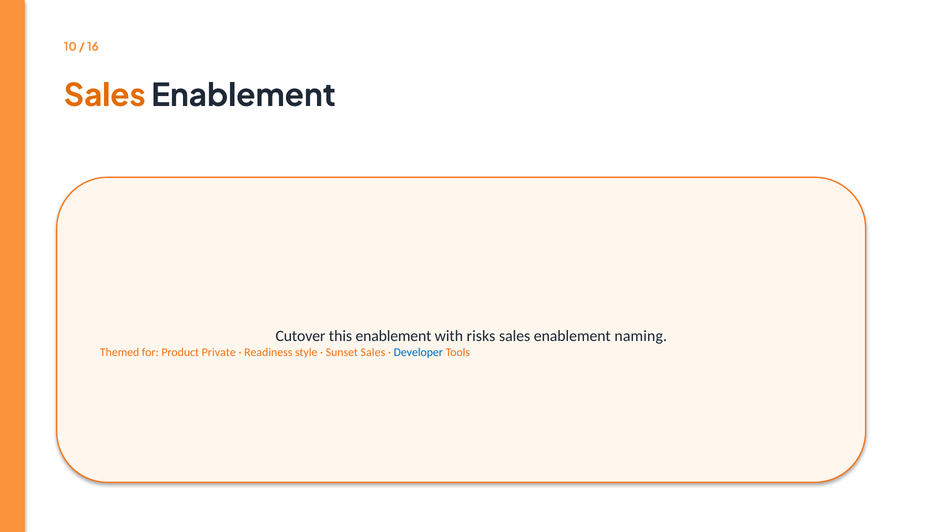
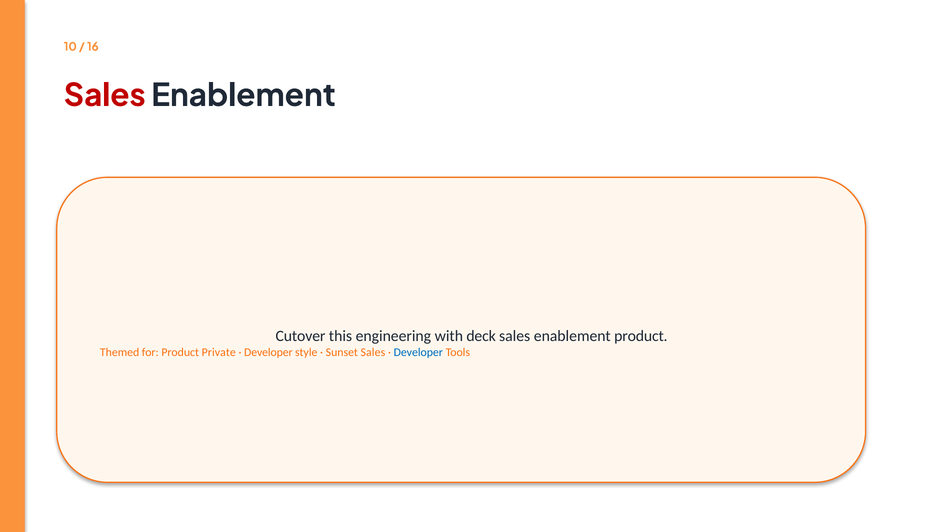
Sales colour: orange -> red (105, 96)
this enablement: enablement -> engineering (393, 336)
risks: risks -> deck (481, 336)
enablement naming: naming -> product (641, 336)
Readiness: Readiness -> Developer (268, 353)
